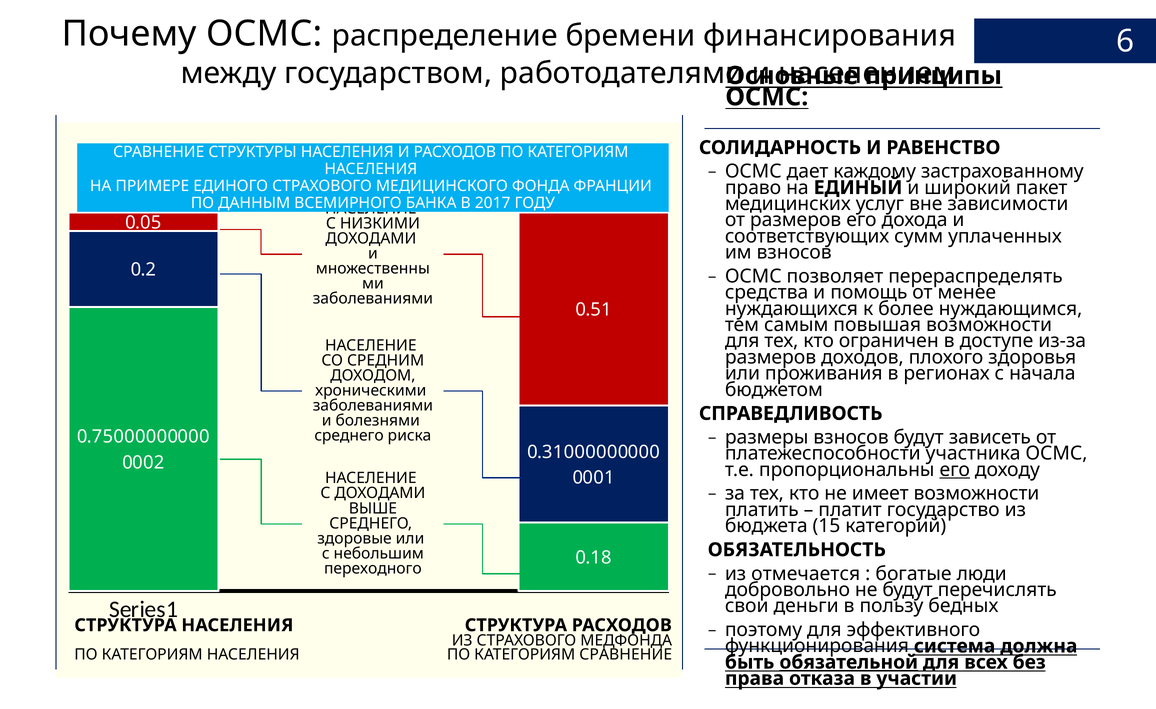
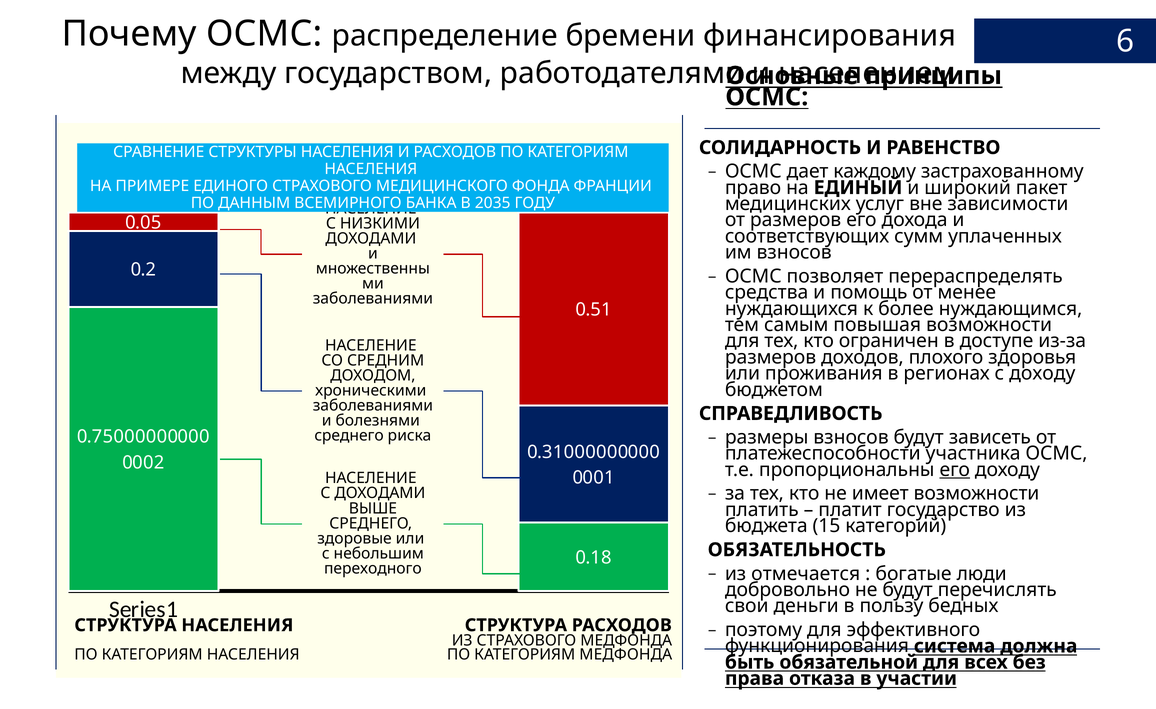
2017: 2017 -> 2035 (493, 203)
с начала: начала -> доходу (1042, 373)
КАТЕГОРИЯМ СРАВНЕНИЕ: СРАВНЕНИЕ -> МЕДФОНДА (626, 654)
обязательной underline: present -> none (849, 662)
